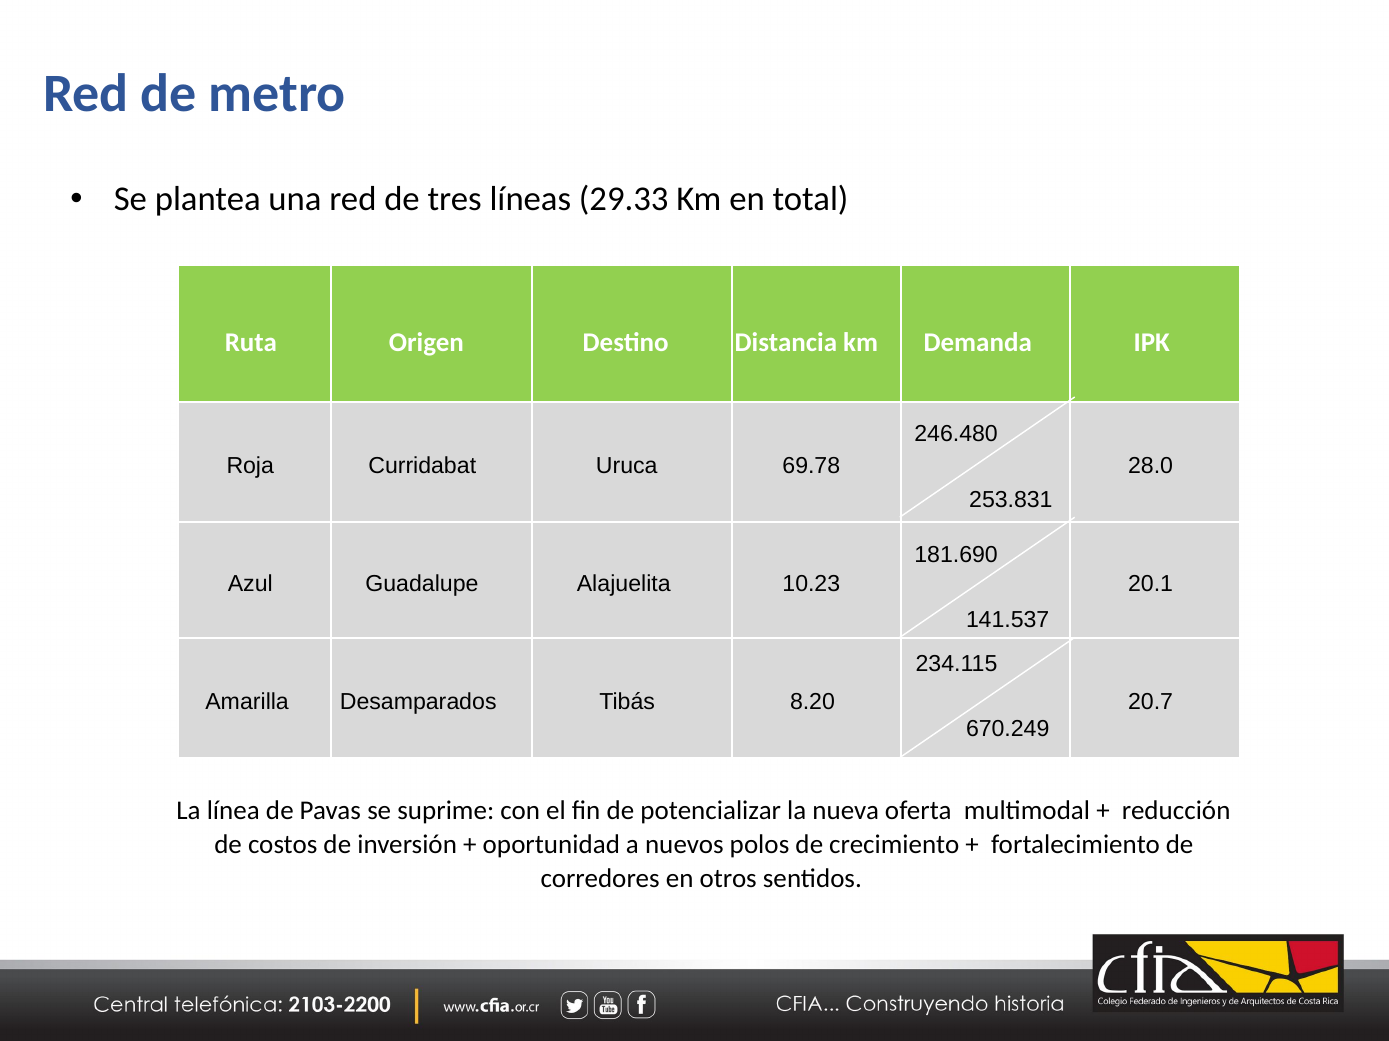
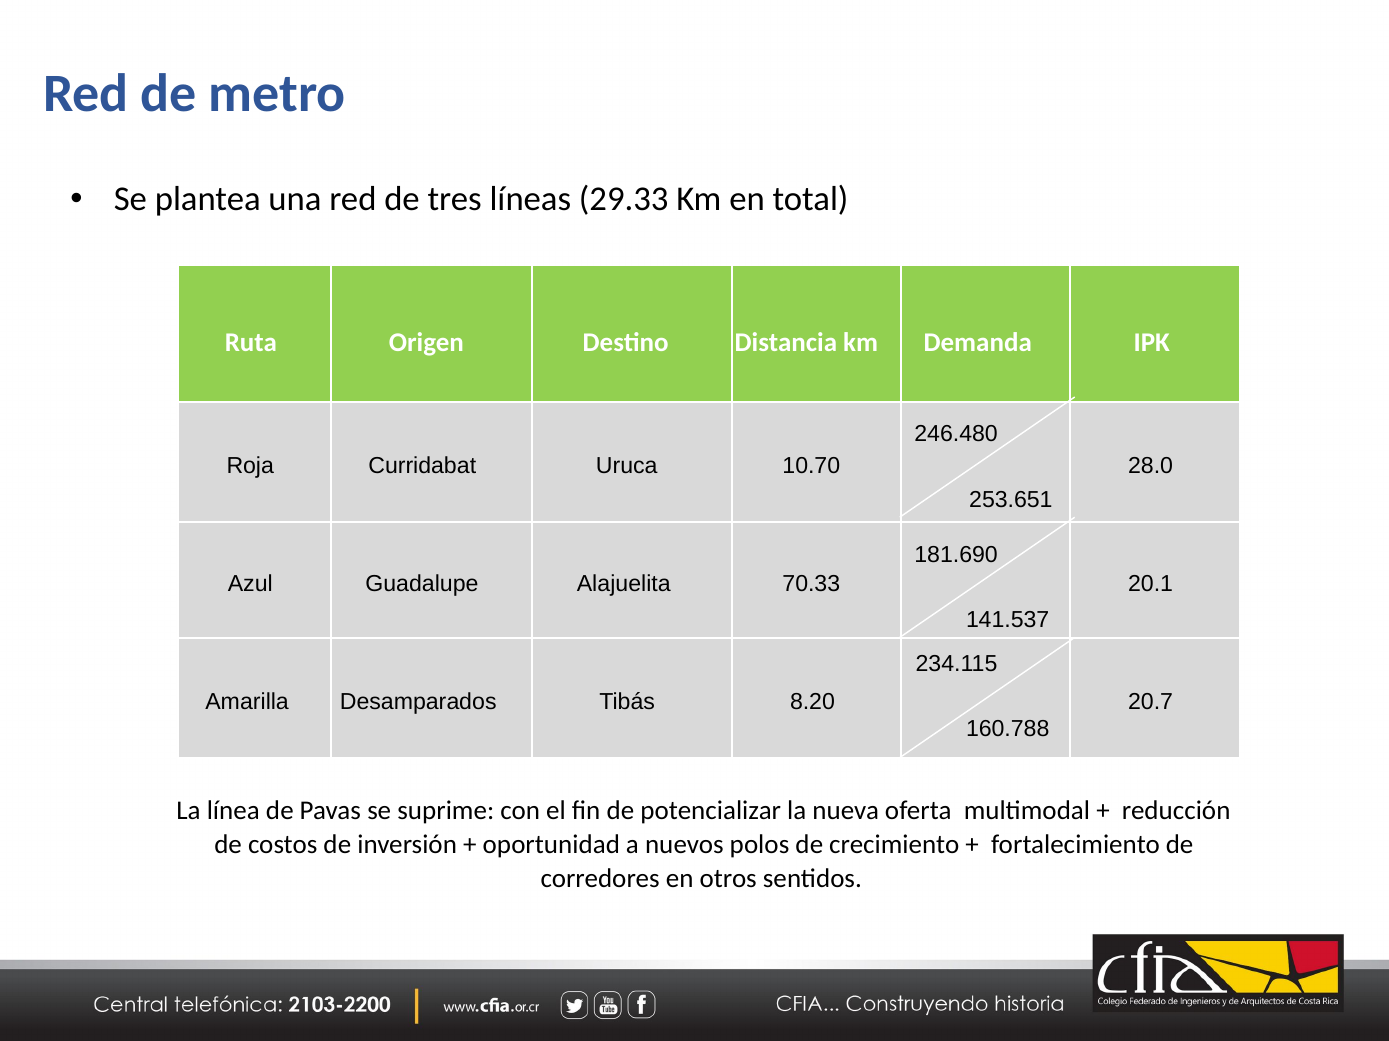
69.78: 69.78 -> 10.70 (811, 466)
253.831: 253.831 -> 253.651 (1011, 500)
10.23: 10.23 -> 70.33 (811, 584)
670.249: 670.249 -> 160.788 (1008, 730)
